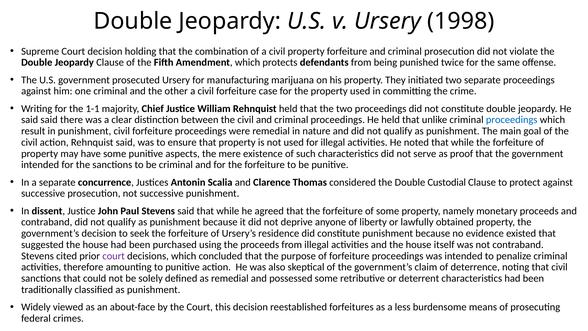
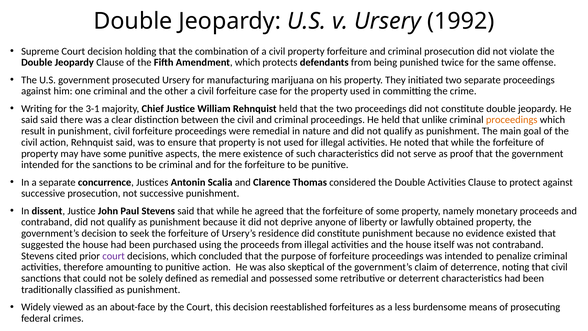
1998: 1998 -> 1992 (461, 21)
1-1: 1-1 -> 3-1 (93, 108)
proceedings colour: blue -> orange (512, 120)
Double Custodial: Custodial -> Activities (447, 182)
